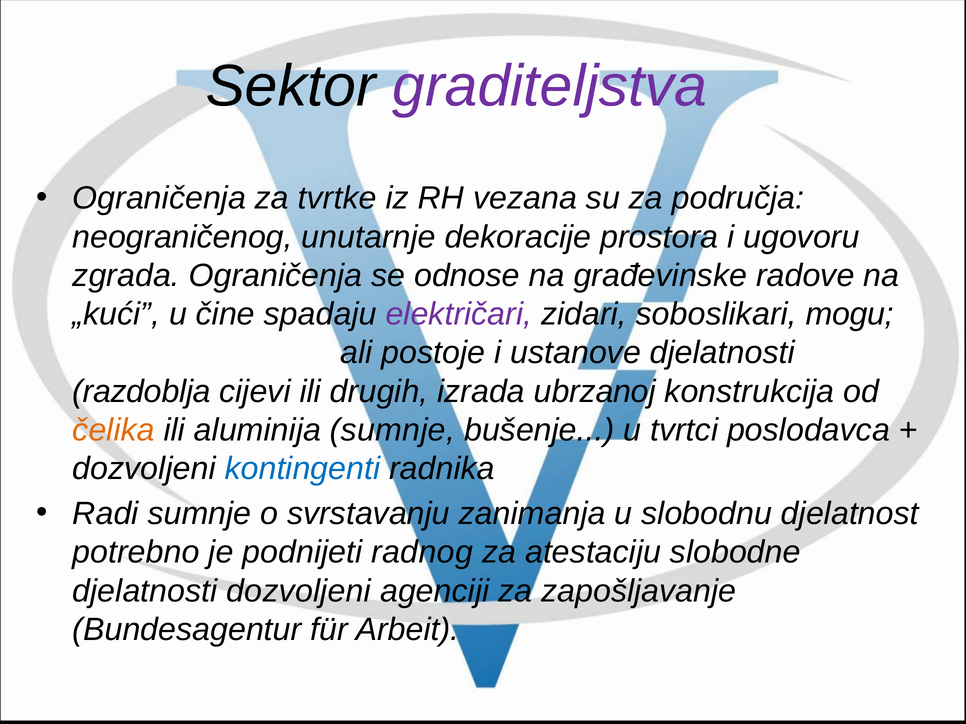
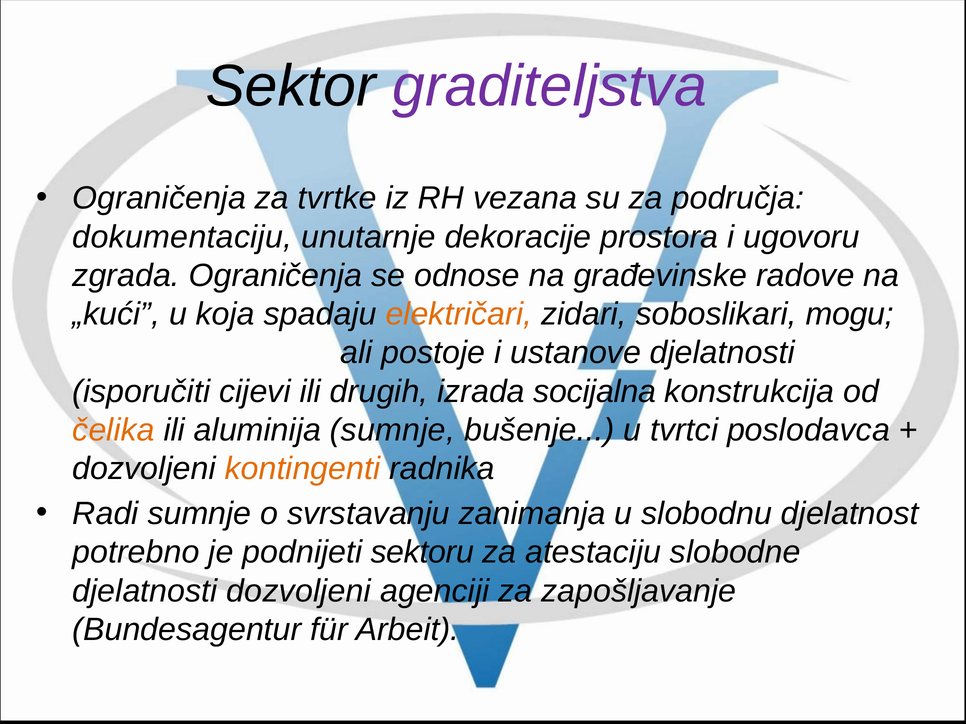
neograničenog: neograničenog -> dokumentaciju (182, 237)
čine: čine -> koja (225, 314)
električari colour: purple -> orange (459, 314)
razdoblja: razdoblja -> isporučiti (141, 392)
ubrzanoj: ubrzanoj -> socijalna (595, 392)
kontingenti colour: blue -> orange (302, 469)
radnog: radnog -> sektoru (422, 553)
